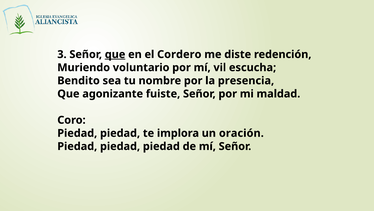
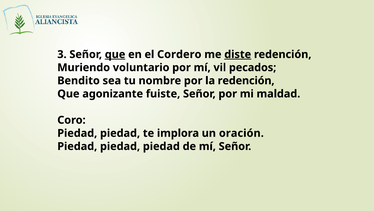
diste underline: none -> present (238, 54)
escucha: escucha -> pecados (253, 67)
la presencia: presencia -> redención (246, 80)
